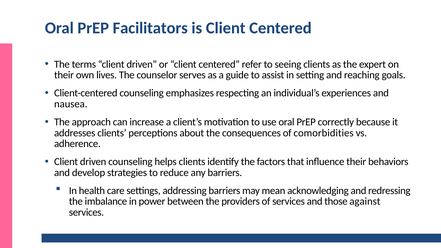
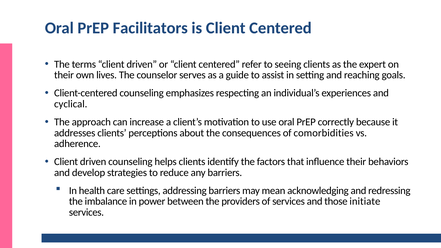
nausea: nausea -> cyclical (71, 104)
against: against -> initiate (365, 202)
